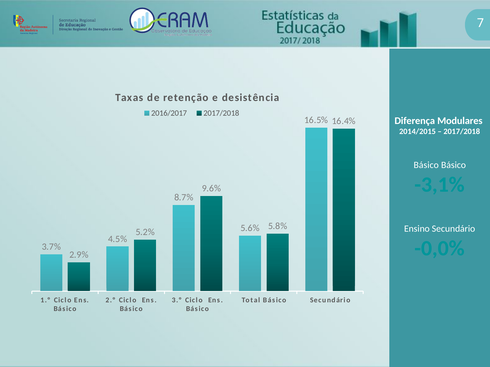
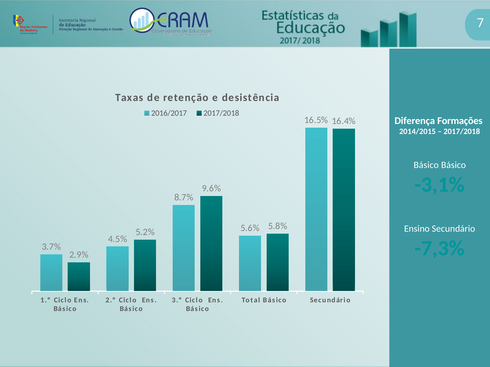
Modulares: Modulares -> Formações (460, 121)
-0,0%: -0,0% -> -7,3% (440, 249)
